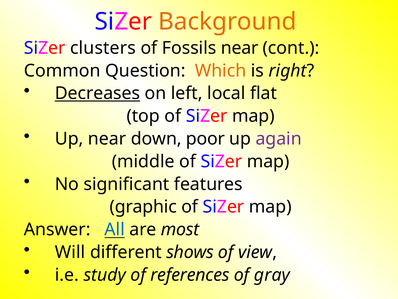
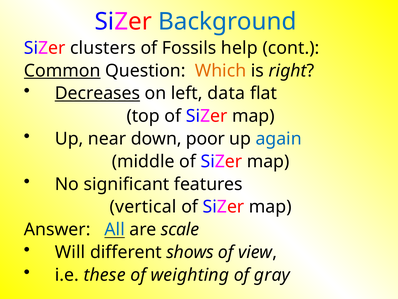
Background colour: orange -> blue (227, 22)
Fossils near: near -> help (239, 48)
Common underline: none -> present (62, 71)
local: local -> data (226, 93)
again colour: purple -> blue (279, 139)
graphic: graphic -> vertical (143, 207)
most: most -> scale (180, 229)
study: study -> these (105, 275)
references: references -> weighting (190, 275)
